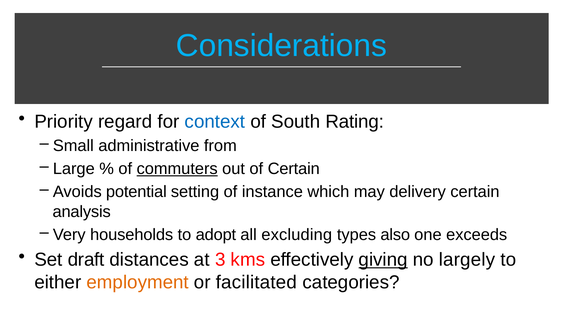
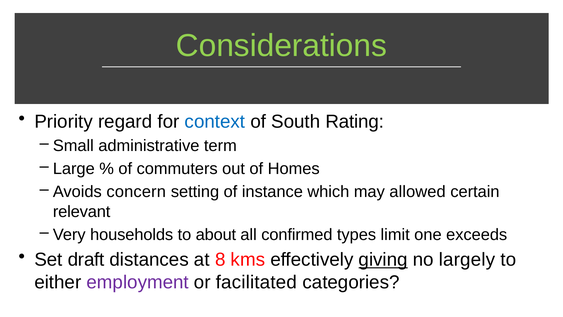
Considerations colour: light blue -> light green (281, 46)
from: from -> term (220, 146)
commuters underline: present -> none (177, 169)
of Certain: Certain -> Homes (294, 169)
potential: potential -> concern (136, 192)
delivery: delivery -> allowed (418, 192)
analysis: analysis -> relevant (82, 211)
adopt: adopt -> about (216, 234)
excluding: excluding -> confirmed (297, 234)
also: also -> limit (395, 234)
3: 3 -> 8 (220, 259)
employment colour: orange -> purple (138, 282)
